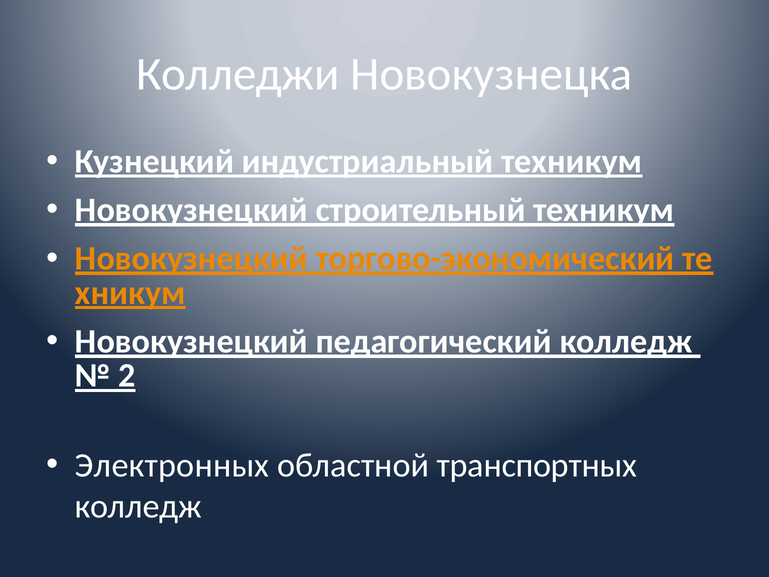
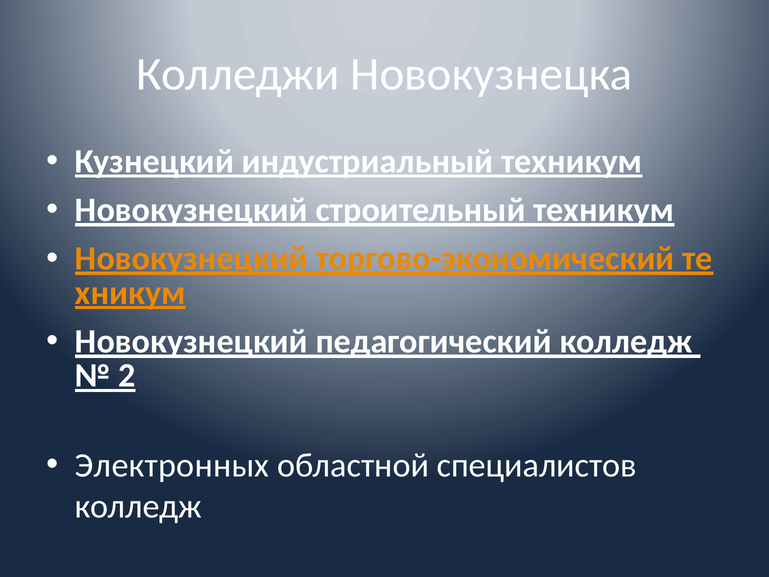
транспортных: транспортных -> специалистов (537, 465)
